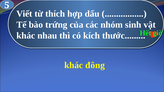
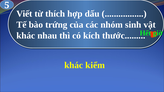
đông: đông -> kiểm (95, 65)
